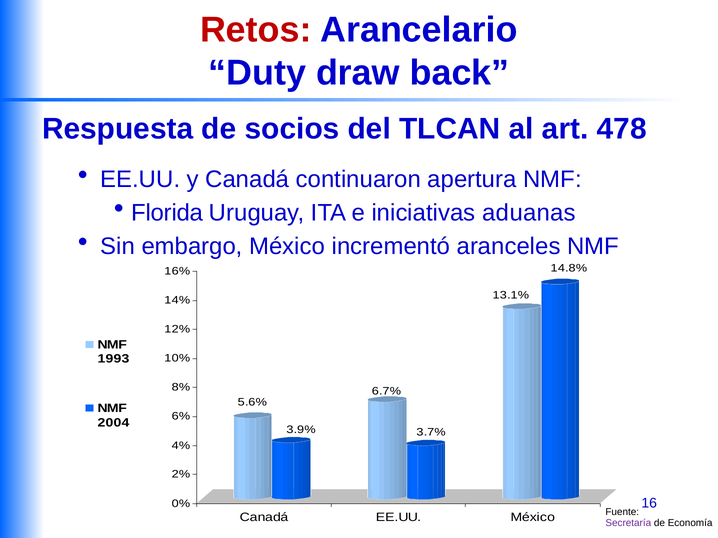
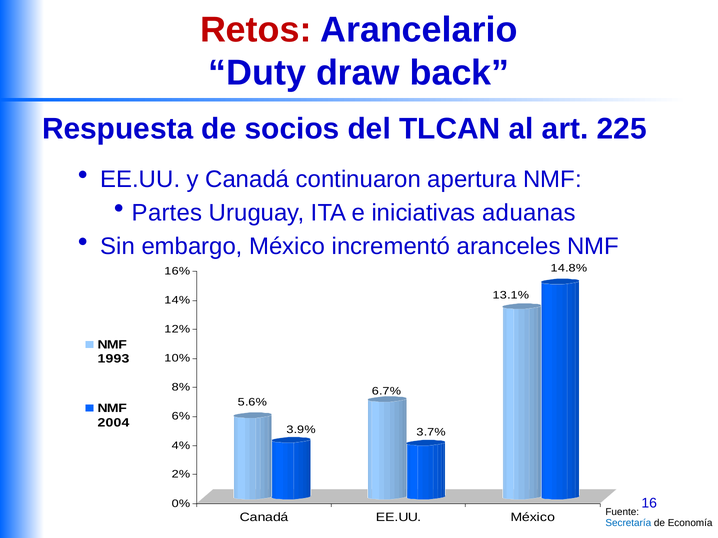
478: 478 -> 225 (622, 129)
Florida: Florida -> Partes (167, 213)
Secretaría colour: purple -> blue (628, 523)
